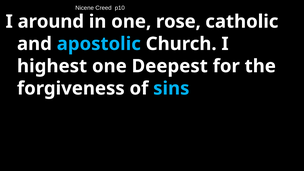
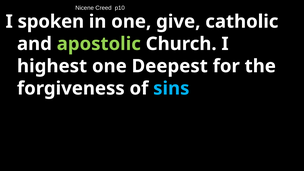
around: around -> spoken (51, 22)
rose: rose -> give (178, 22)
apostolic colour: light blue -> light green (99, 44)
